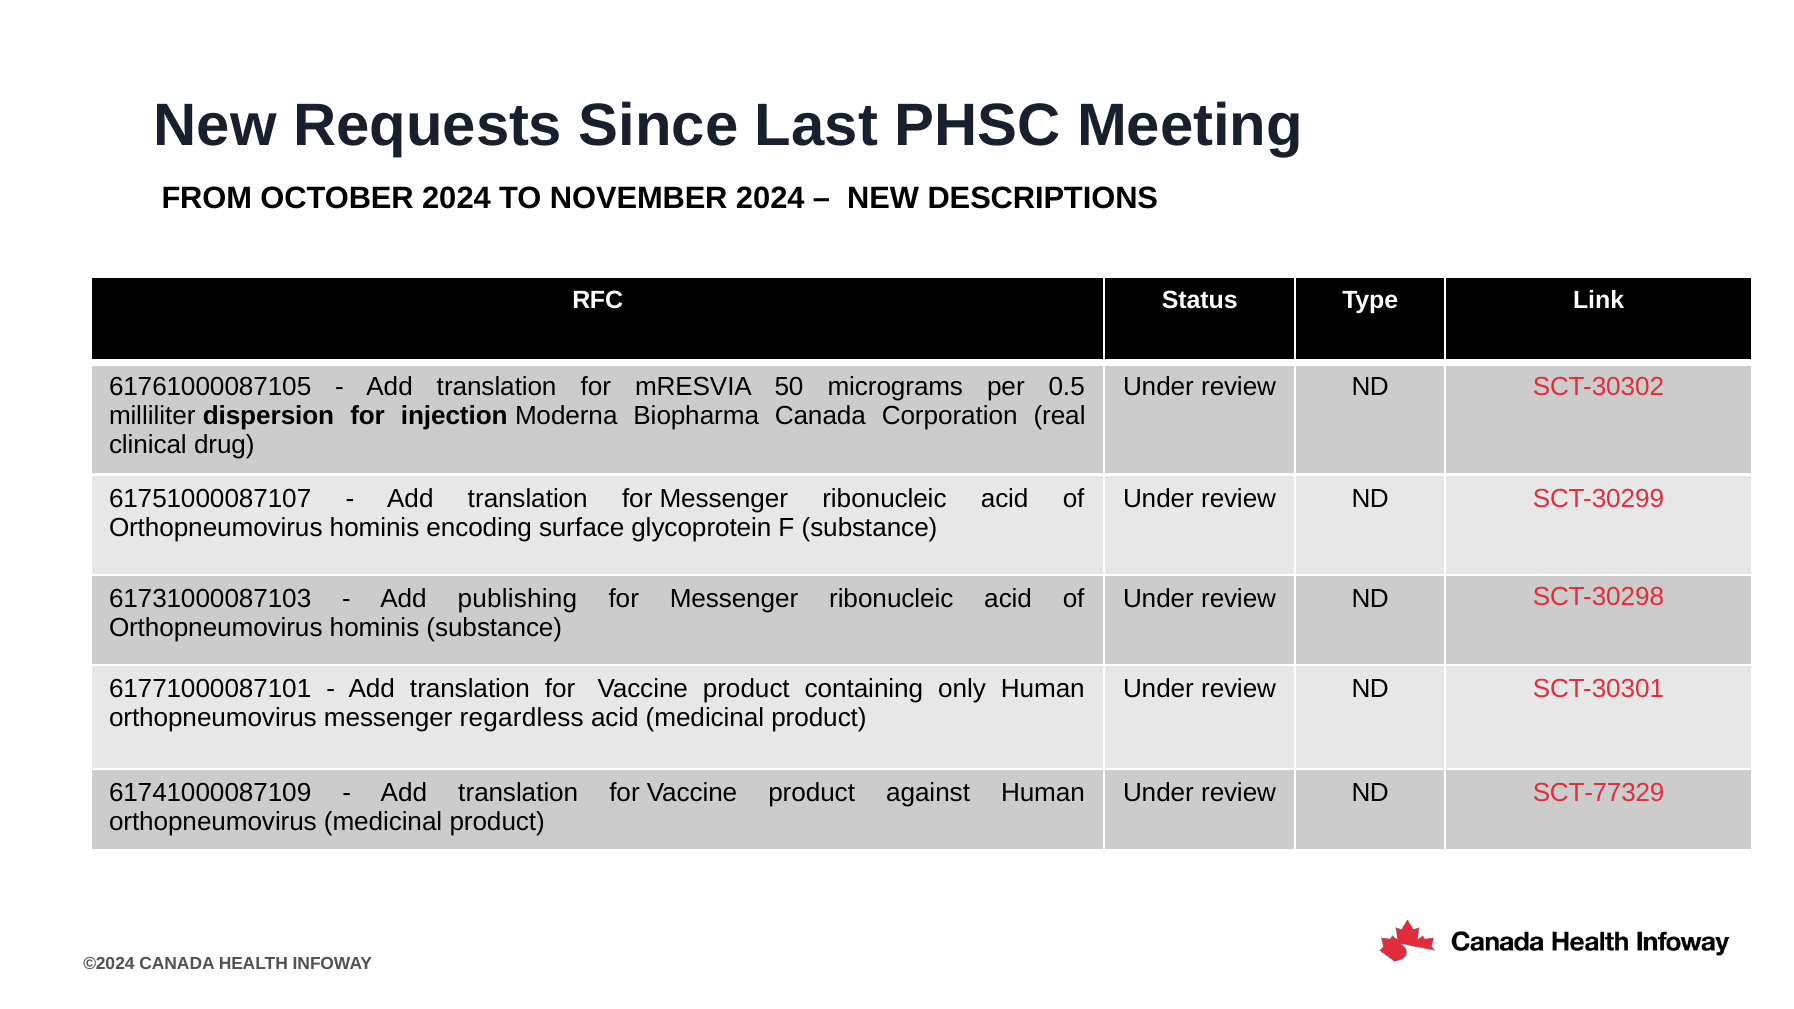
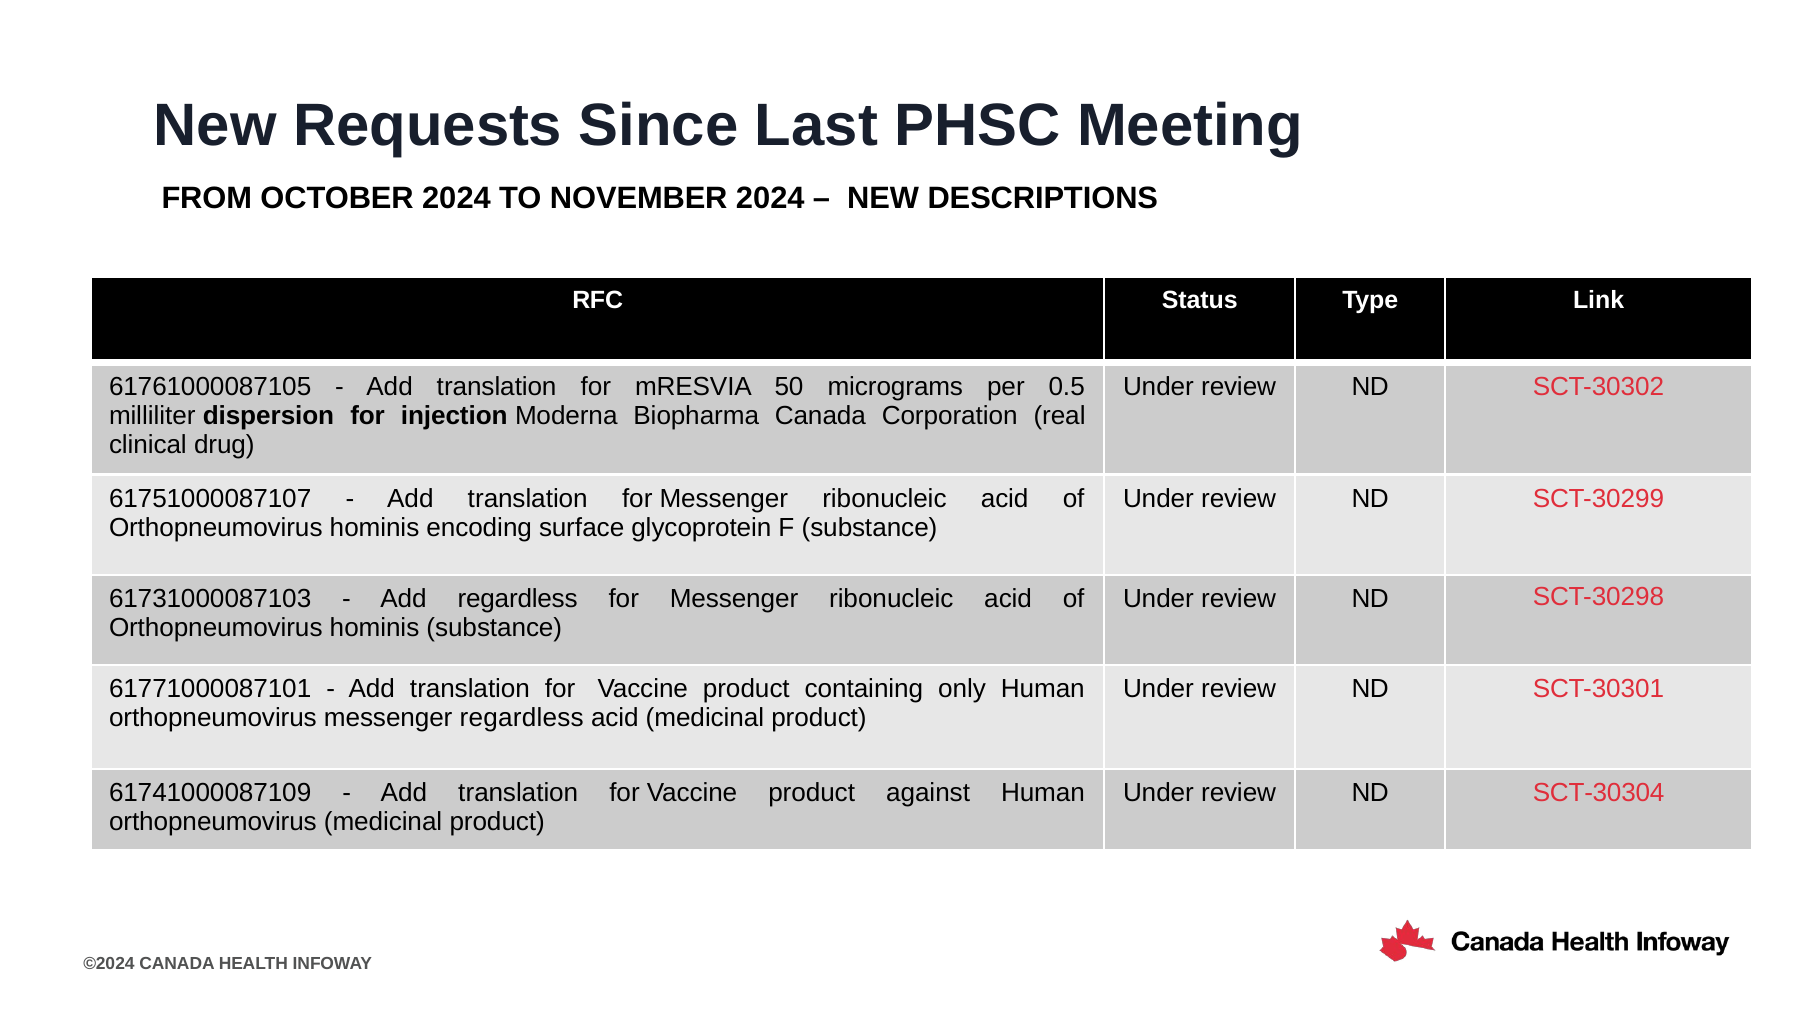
Add publishing: publishing -> regardless (518, 599)
SCT-77329: SCT-77329 -> SCT-30304 (1599, 793)
